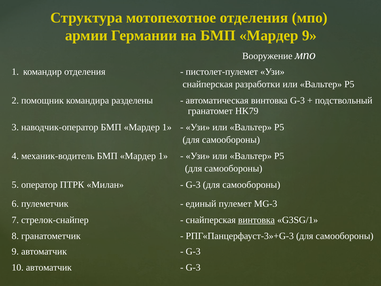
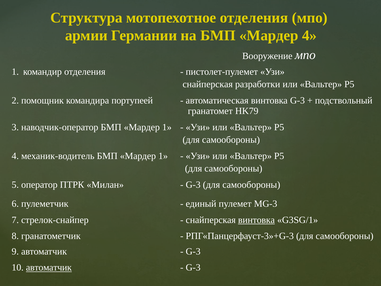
Мардер 9: 9 -> 4 (309, 35)
разделены: разделены -> портупеей (132, 100)
автоматчик underline: none -> present (49, 267)
